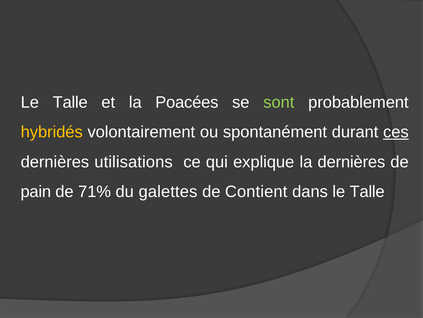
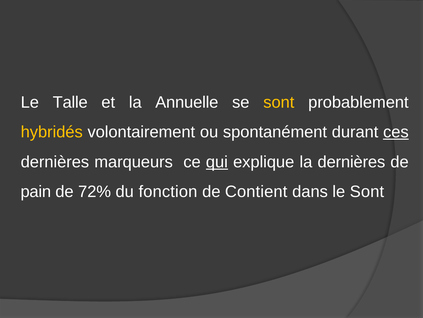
Poacées: Poacées -> Annuelle (187, 102)
sont colour: light green -> yellow (279, 102)
utilisations: utilisations -> marqueurs (134, 162)
qui underline: none -> present (217, 162)
71%: 71% -> 72% (95, 191)
galettes: galettes -> fonction (168, 191)
dans le Talle: Talle -> Sont (367, 191)
